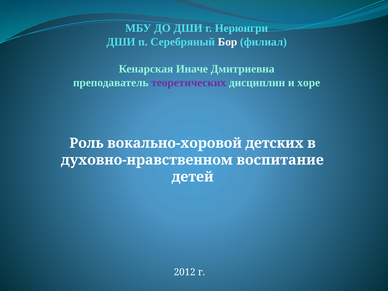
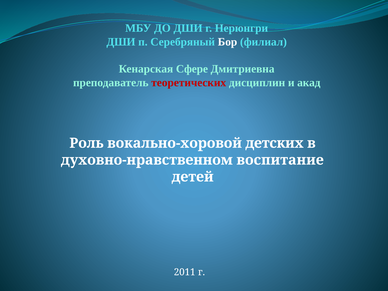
Иначе: Иначе -> Сфере (192, 69)
теоретических colour: purple -> red (189, 83)
хоре: хоре -> акад (309, 83)
2012: 2012 -> 2011 (185, 272)
